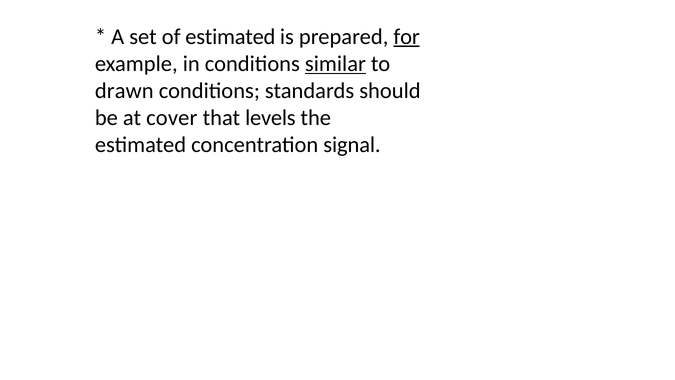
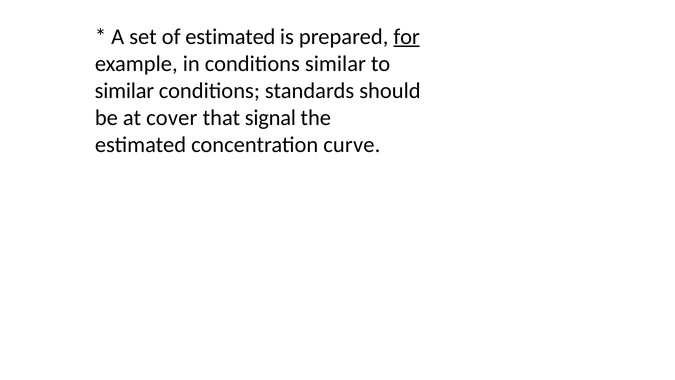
similar underline: present -> none (335, 64)
drawn: drawn -> similar (124, 91)
levels: levels -> signal (270, 118)
signal: signal -> curve (352, 145)
